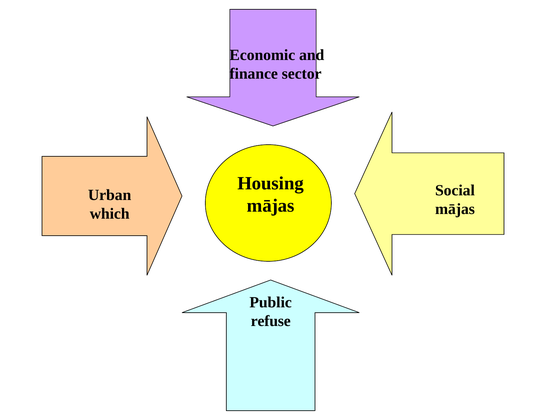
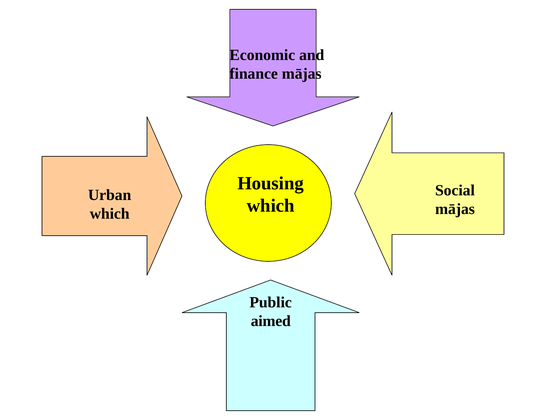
finance sector: sector -> mājas (302, 74)
mājas: mājas -> which (271, 206)
refuse: refuse -> aimed (271, 321)
